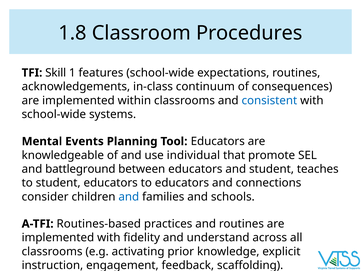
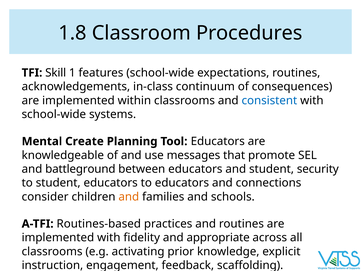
Events: Events -> Create (84, 141)
individual: individual -> messages (193, 155)
teaches: teaches -> security (318, 169)
and colour: blue -> orange (129, 197)
understand: understand -> appropriate (218, 237)
